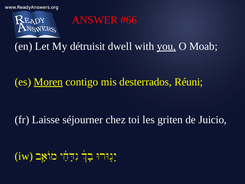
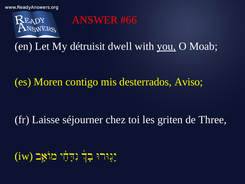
Moren underline: present -> none (48, 82)
Réuni: Réuni -> Aviso (189, 82)
Juicio: Juicio -> Three (213, 120)
